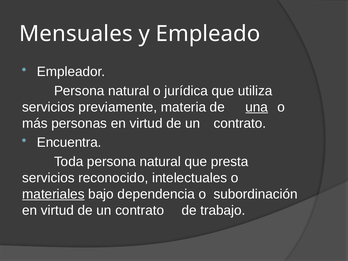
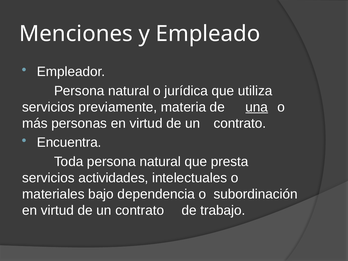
Mensuales: Mensuales -> Menciones (76, 34)
reconocido: reconocido -> actividades (113, 178)
materiales underline: present -> none (53, 194)
